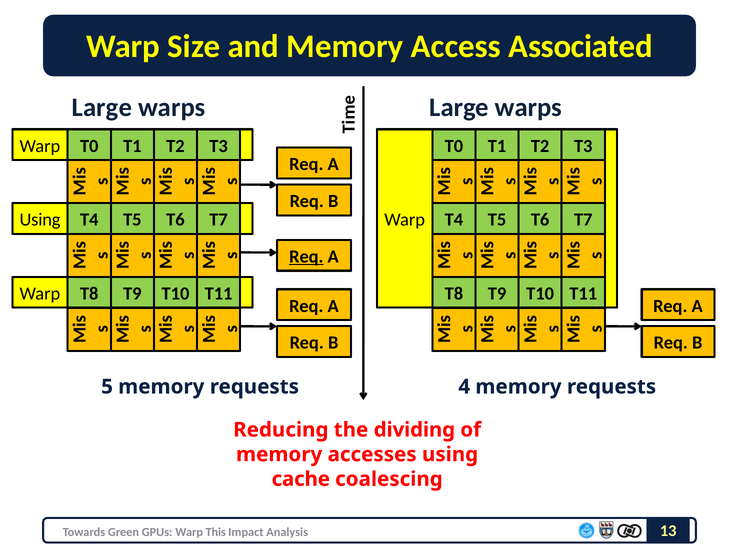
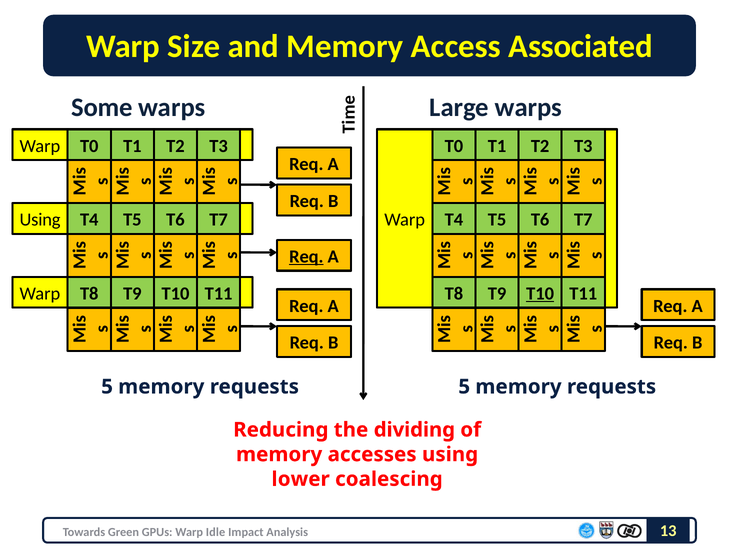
Large: Large -> Some (102, 108)
T10 underline: none -> present (540, 294)
requests 4: 4 -> 5 (464, 387)
cache: cache -> lower (301, 479)
This: This -> Idle (216, 532)
